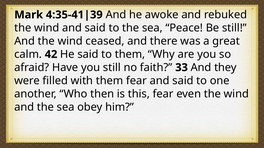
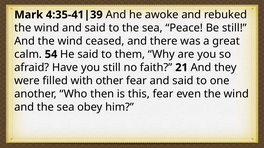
42: 42 -> 54 (51, 54)
33: 33 -> 21 (182, 68)
with them: them -> other (110, 81)
